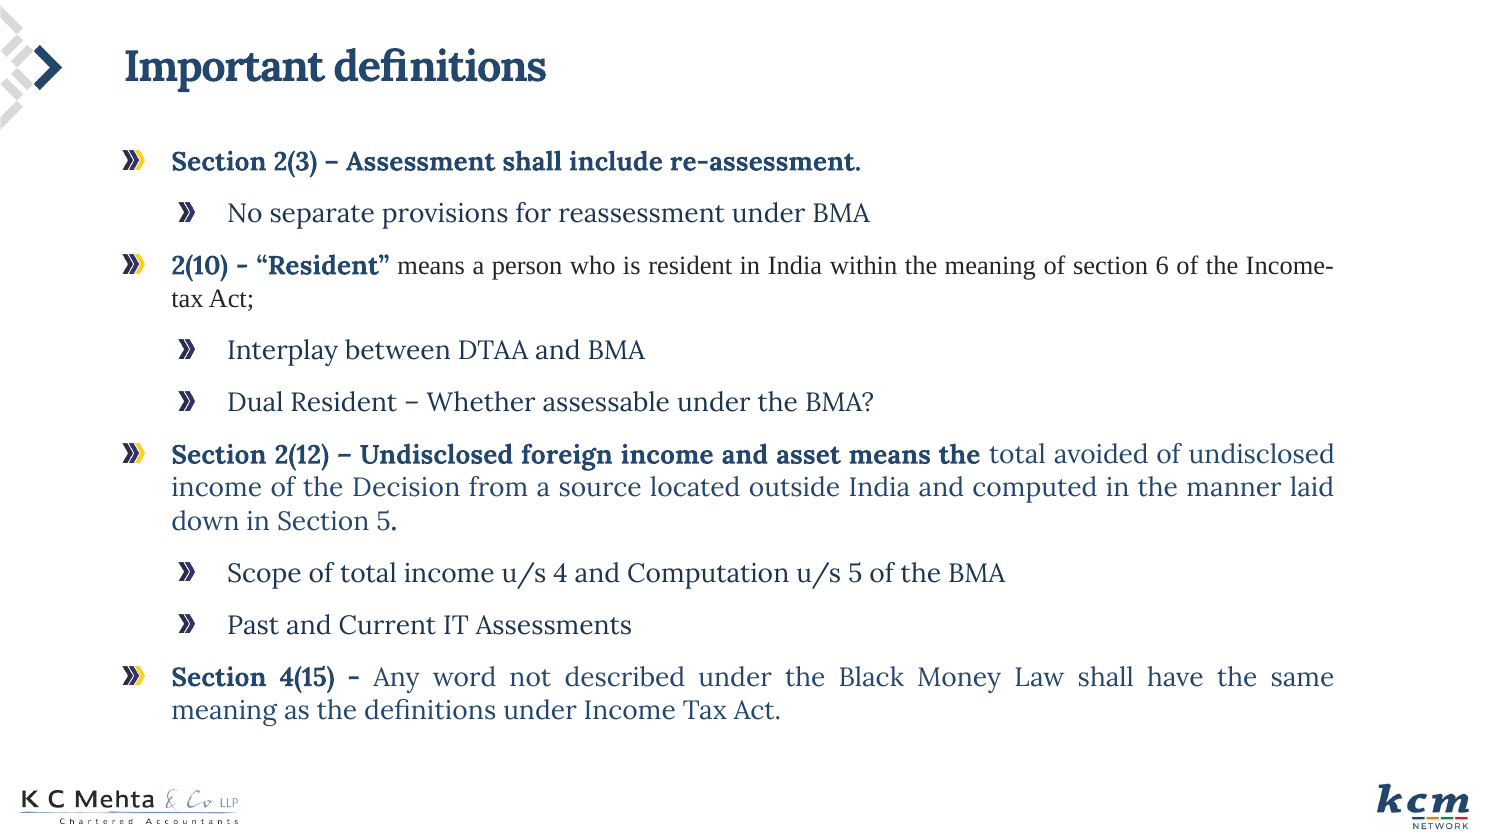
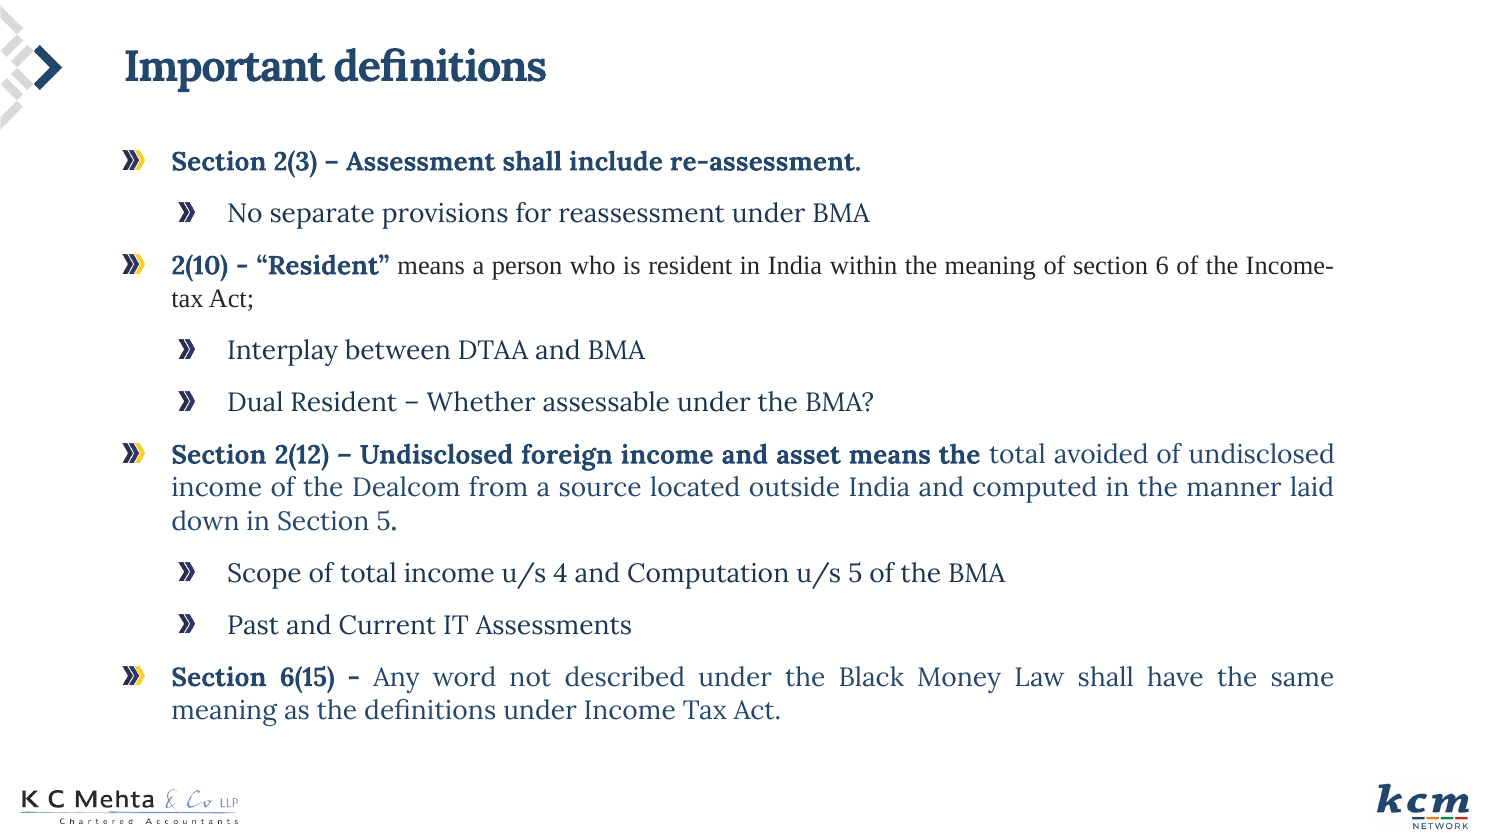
Decision: Decision -> Dealcom (406, 488)
4(15: 4(15 -> 6(15 (307, 678)
